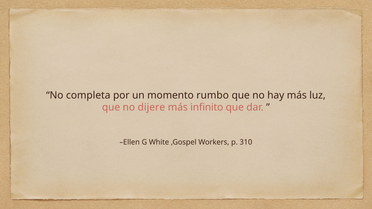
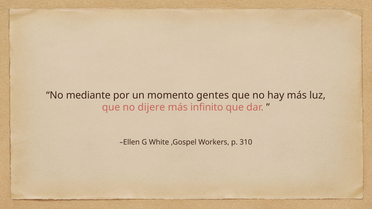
completa: completa -> mediante (88, 95)
rumbo: rumbo -> gentes (213, 95)
